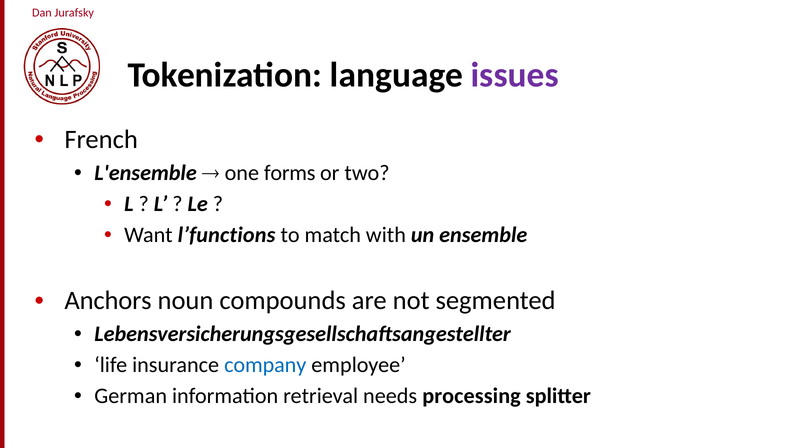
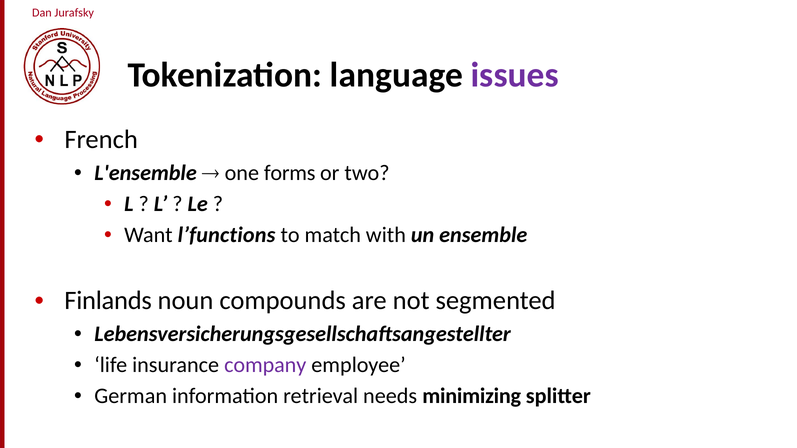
Anchors: Anchors -> Finlands (108, 301)
company colour: blue -> purple (265, 365)
processing: processing -> minimizing (472, 396)
